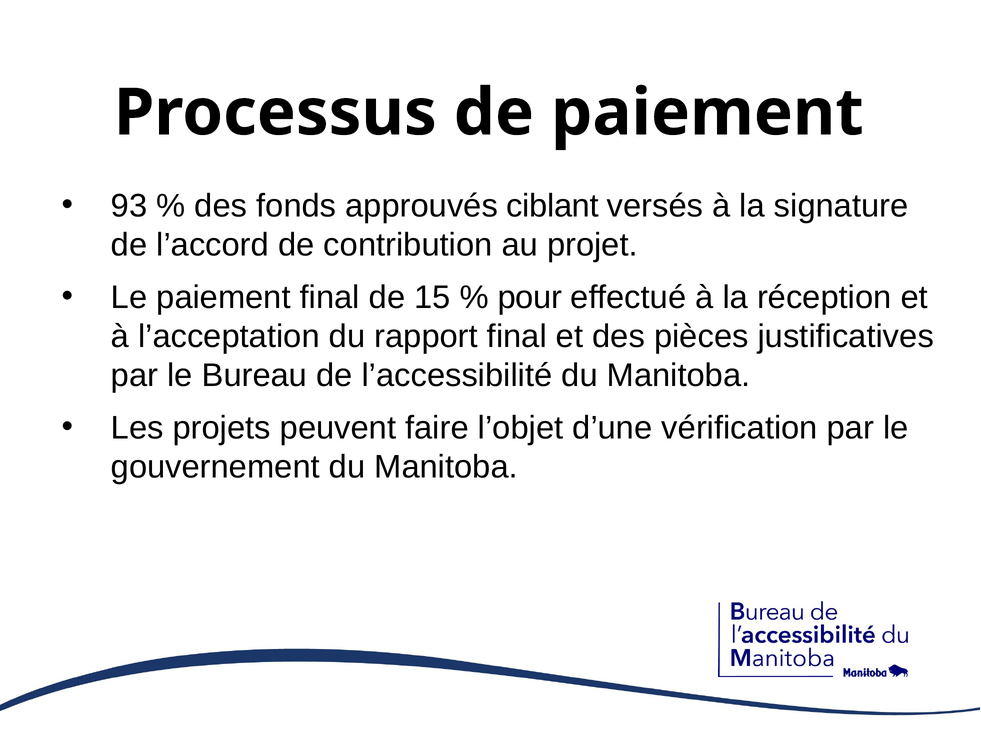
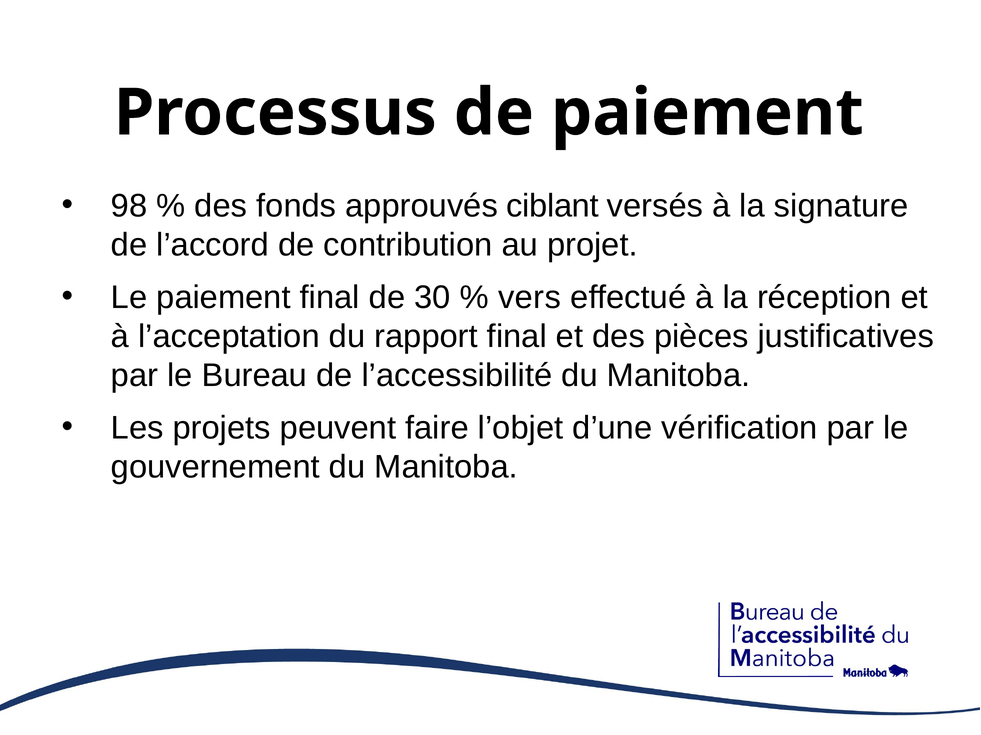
93: 93 -> 98 (129, 206)
15: 15 -> 30 (432, 298)
pour: pour -> vers (530, 298)
